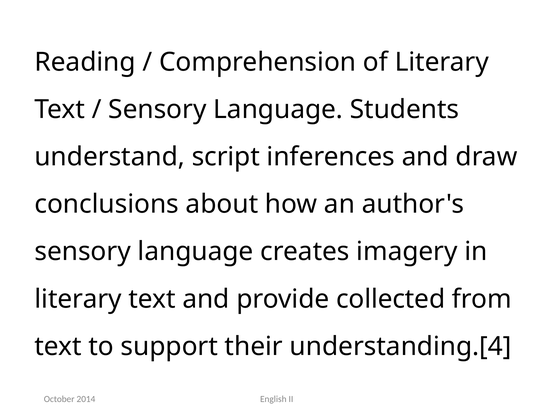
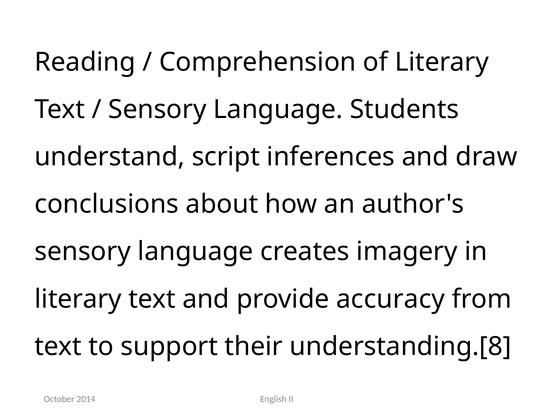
collected: collected -> accuracy (391, 299)
understanding.[4: understanding.[4 -> understanding.[8 (401, 346)
